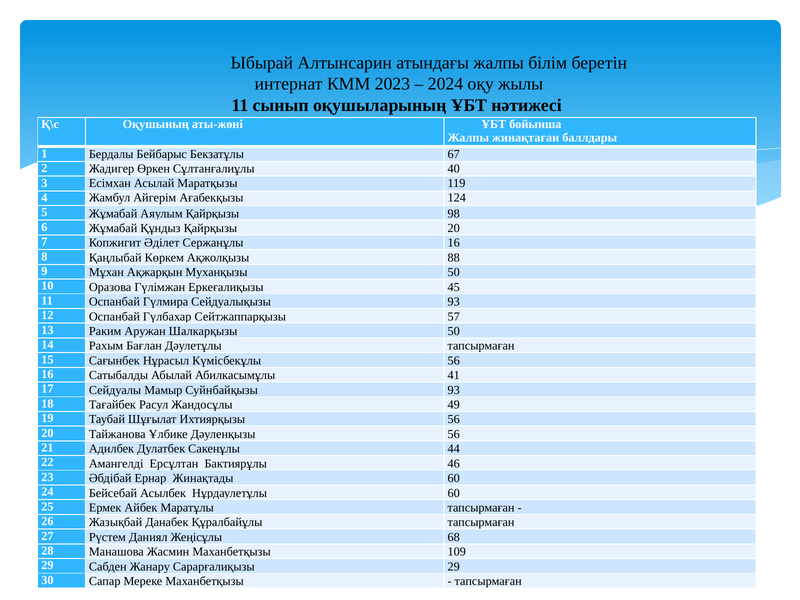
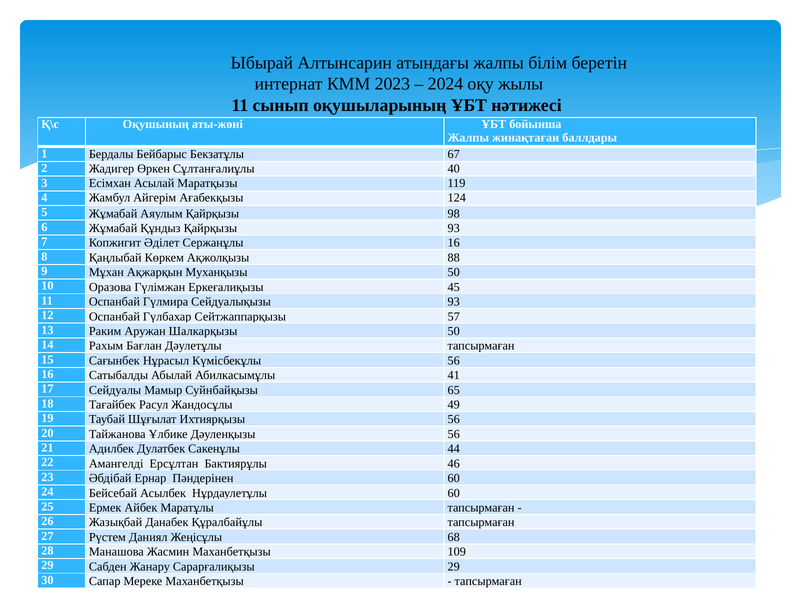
Қайрқызы 20: 20 -> 93 (454, 228)
Суйнбайқызы 93: 93 -> 65 (454, 390)
Жинақтады: Жинақтады -> Пәндерінен (203, 478)
